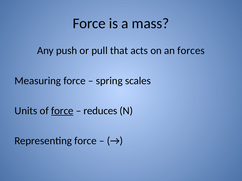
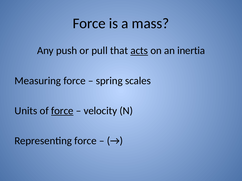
acts underline: none -> present (139, 51)
forces: forces -> inertia (191, 51)
reduces: reduces -> velocity (100, 111)
